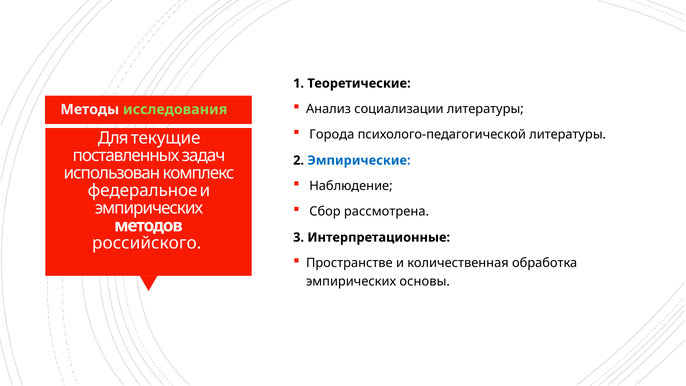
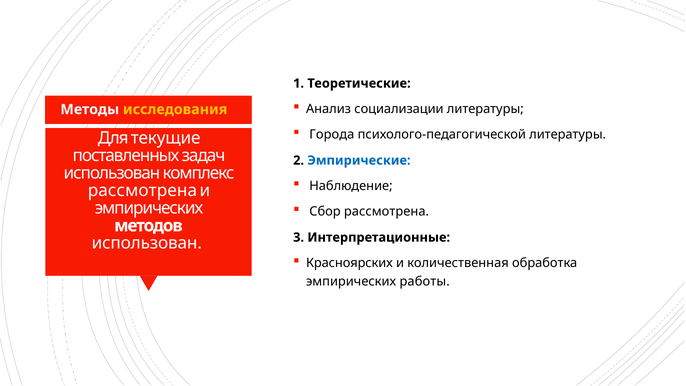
исследования colour: light green -> yellow (175, 109)
федеральное: федеральное -> рассмотрена (142, 191)
российского: российского -> использован (147, 243)
Пространстве: Пространстве -> Красноярских (349, 263)
основы: основы -> работы (425, 282)
